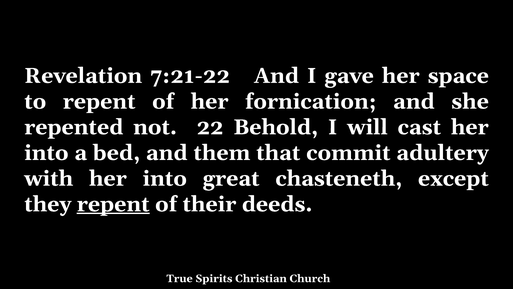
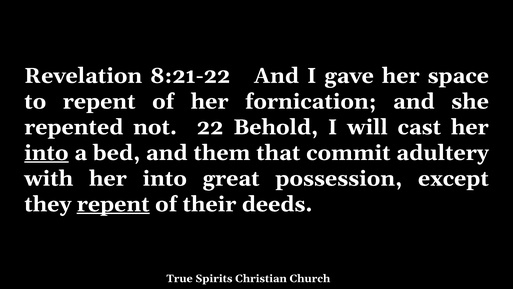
7:21-22: 7:21-22 -> 8:21-22 (190, 76)
into underline: none -> present (46, 153)
chasteneth: chasteneth -> possession (339, 178)
